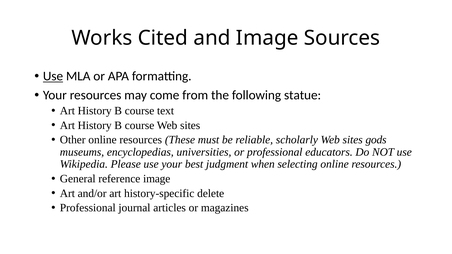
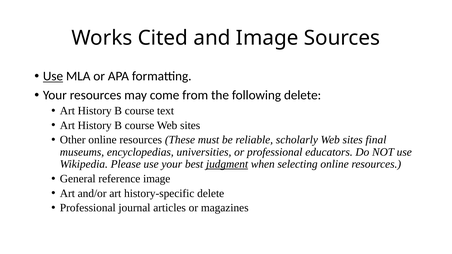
following statue: statue -> delete (303, 95)
gods: gods -> final (376, 140)
judgment underline: none -> present (227, 164)
